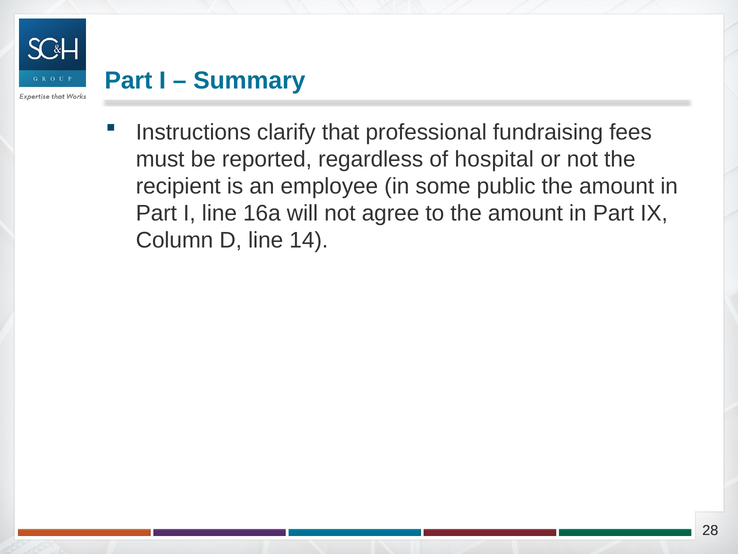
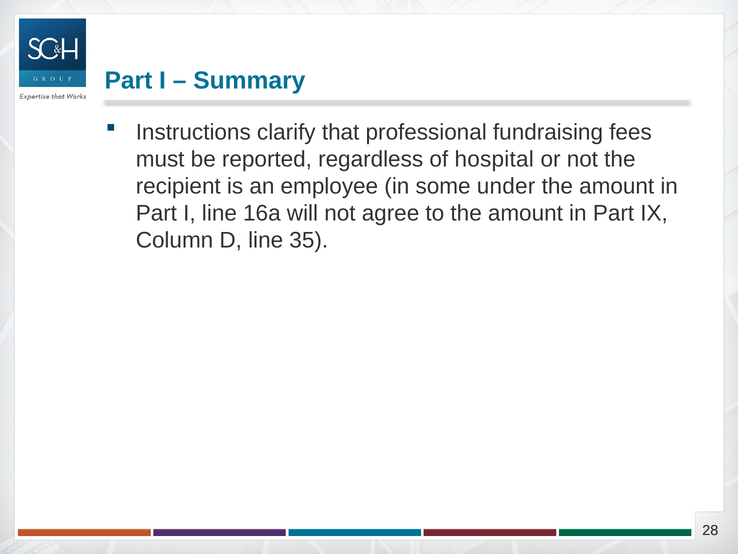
public: public -> under (506, 186)
14: 14 -> 35 (309, 240)
